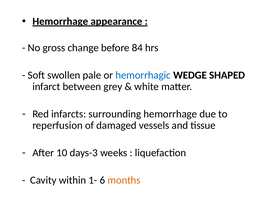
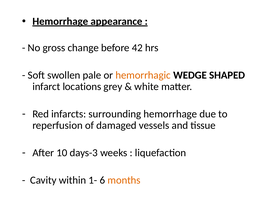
84: 84 -> 42 (137, 48)
hemorrhagic colour: blue -> orange (143, 75)
between: between -> locations (82, 87)
